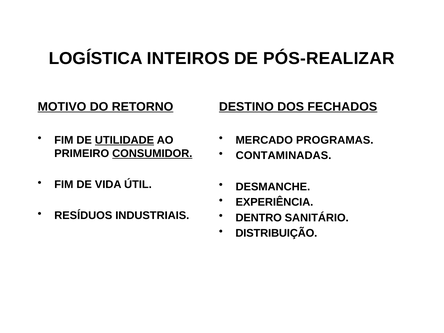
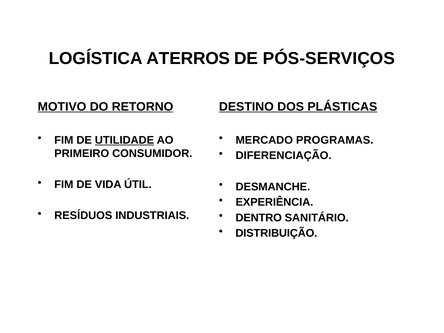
INTEIROS: INTEIROS -> ATERROS (188, 59)
PÓS-REALIZAR: PÓS-REALIZAR -> PÓS-SERVIÇOS (329, 59)
FECHADOS: FECHADOS -> PLÁSTICAS (342, 107)
CONSUMIDOR underline: present -> none (152, 153)
CONTAMINADAS: CONTAMINADAS -> DIFERENCIAÇÃO (284, 156)
